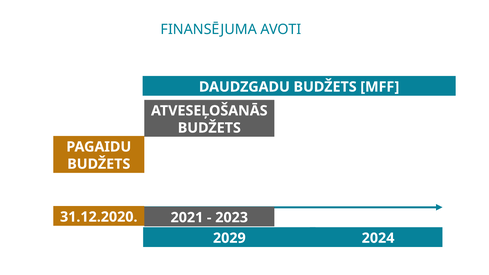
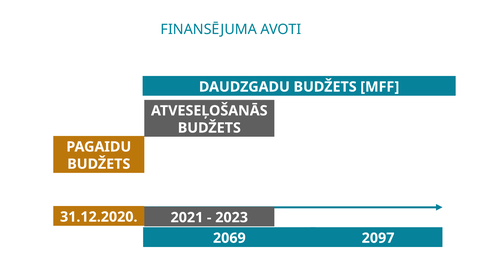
2029: 2029 -> 2069 (229, 238)
2024: 2024 -> 2097 (378, 238)
